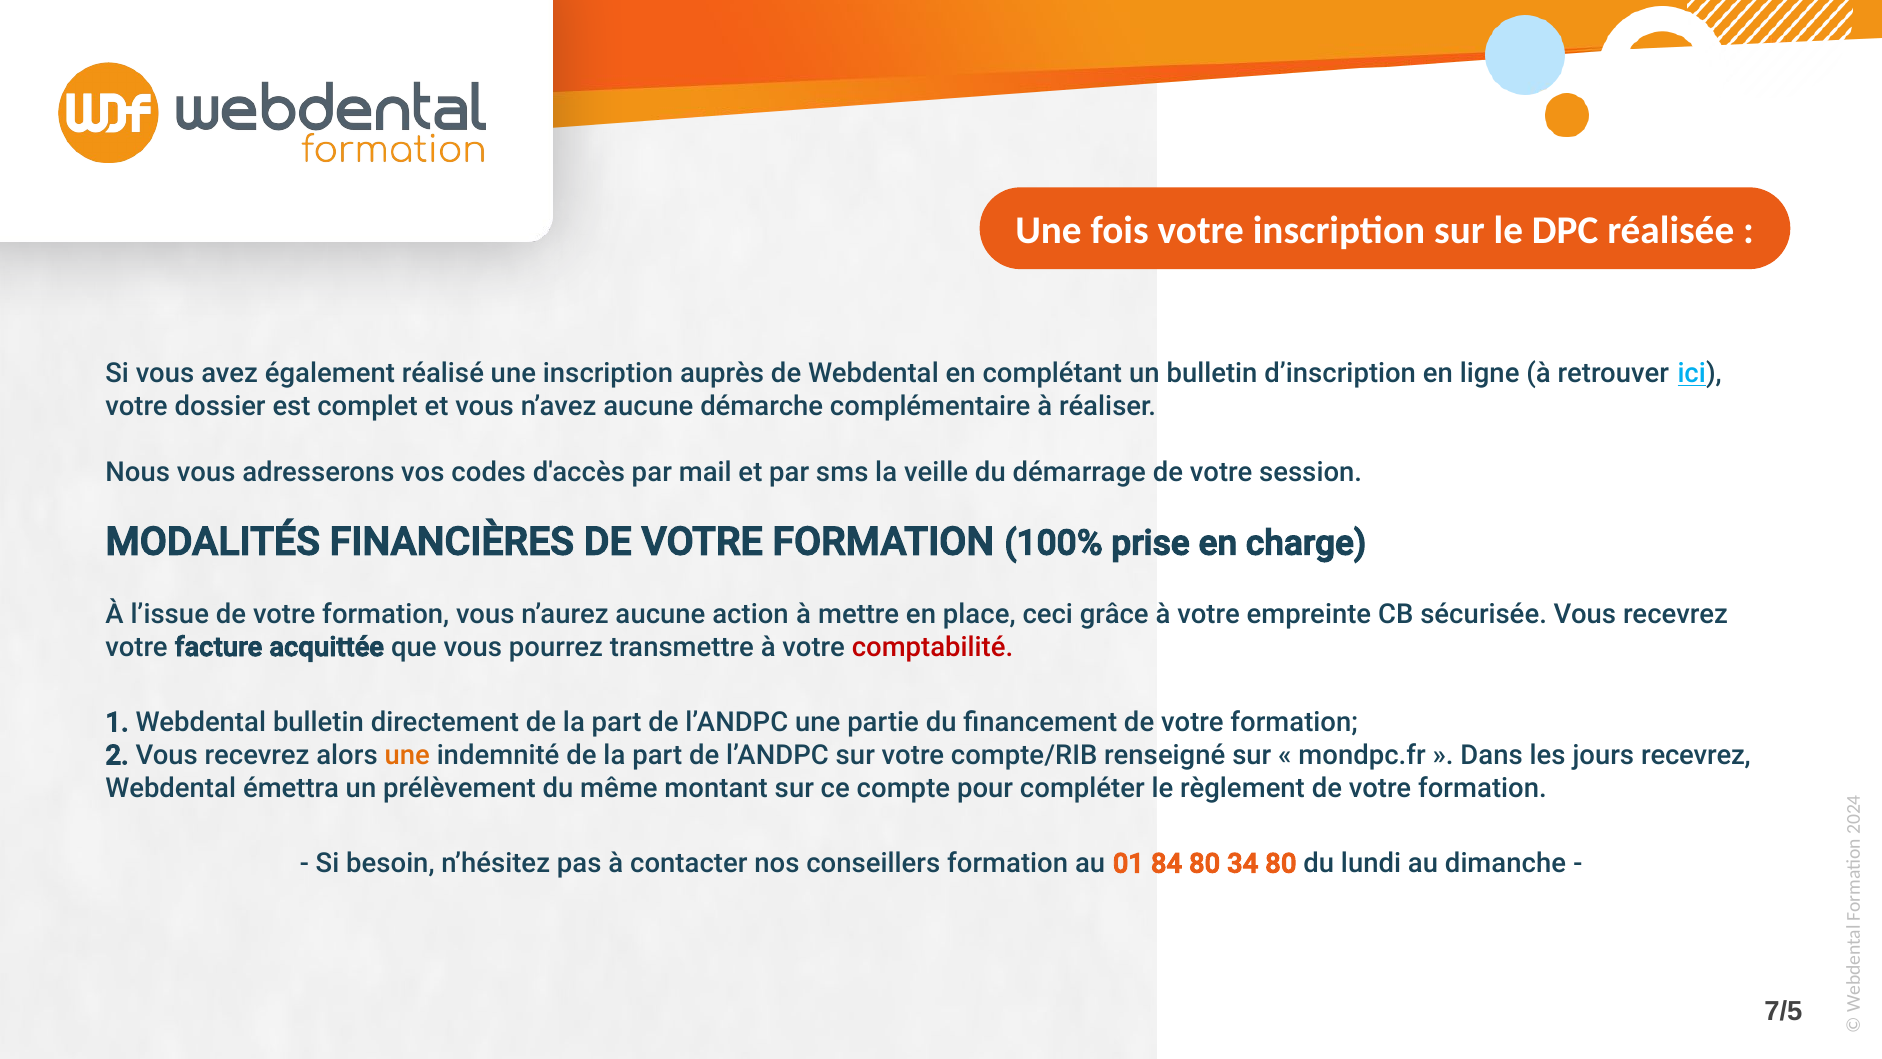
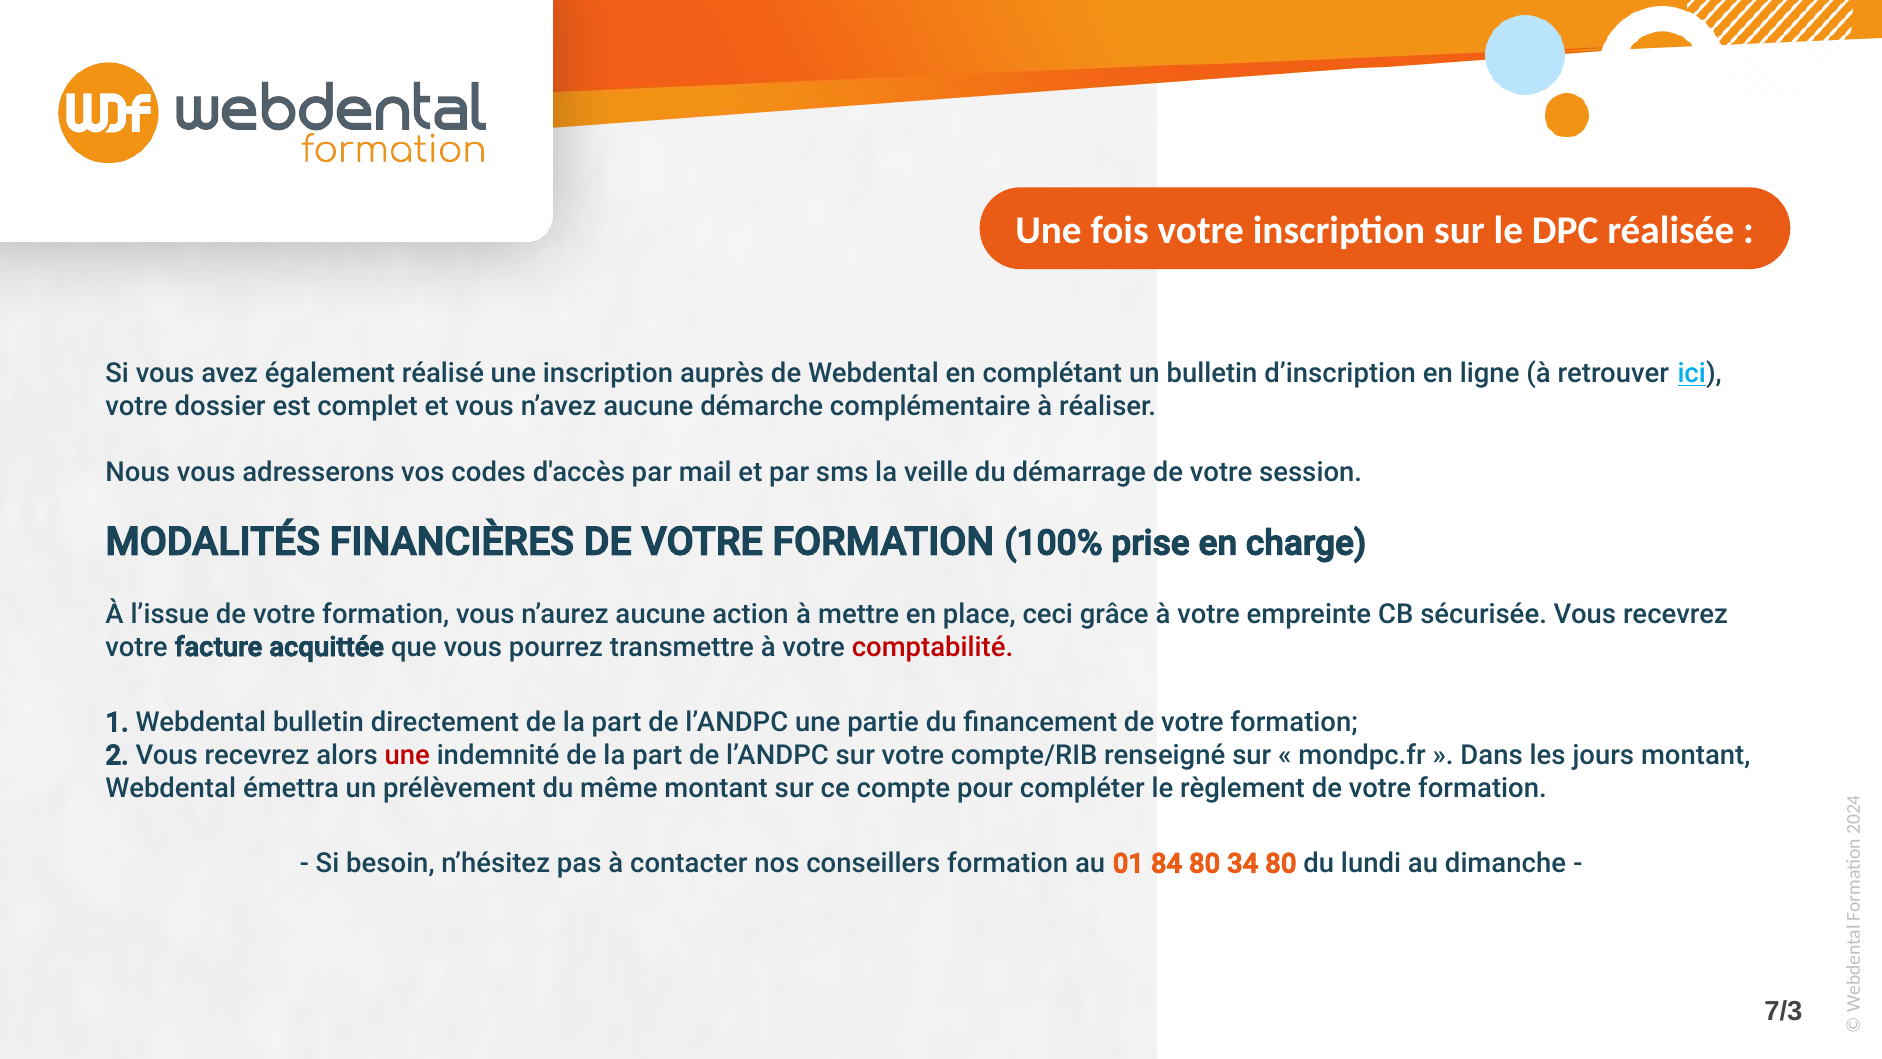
une colour: orange -> red (407, 755)
jours recevrez: recevrez -> montant (1696, 755)
7/5: 7/5 -> 7/3 (1783, 1011)
